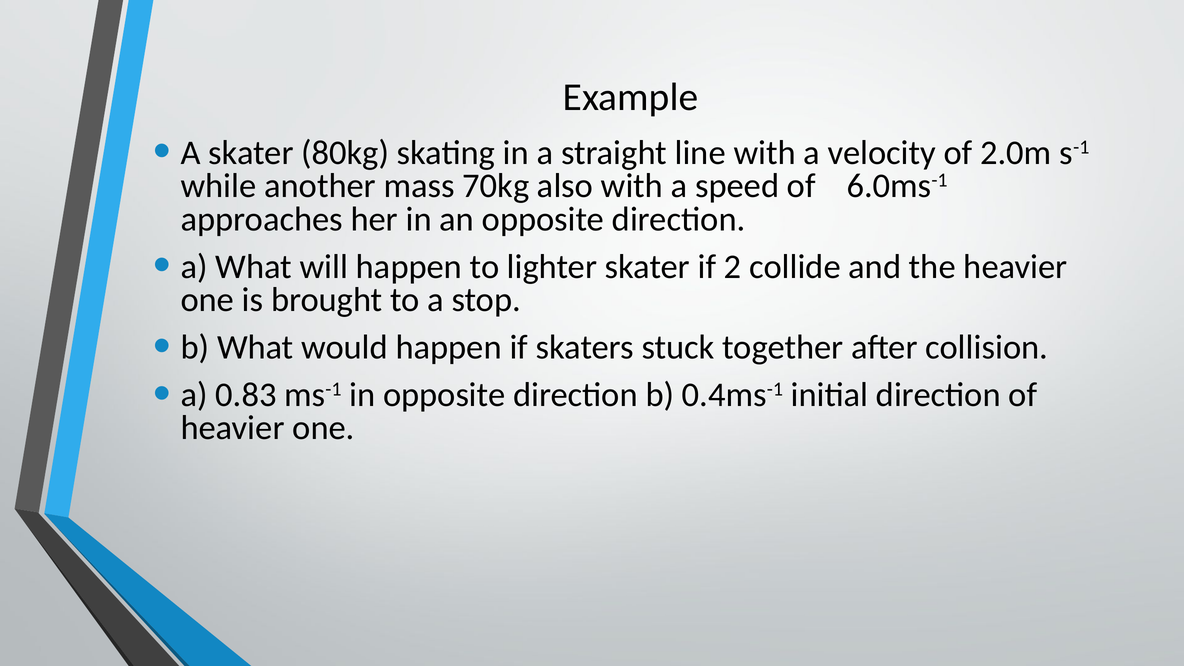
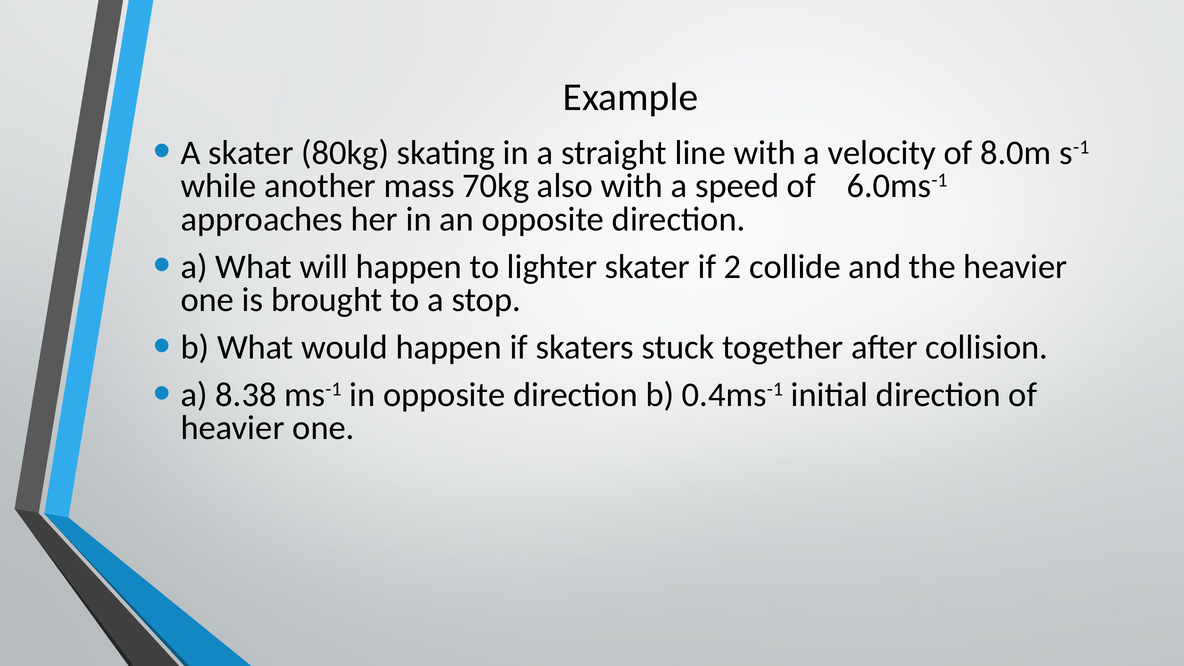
2.0m: 2.0m -> 8.0m (1016, 153)
0.83: 0.83 -> 8.38 (246, 395)
